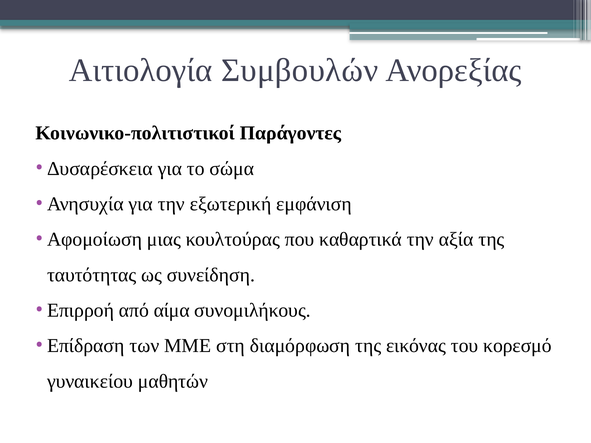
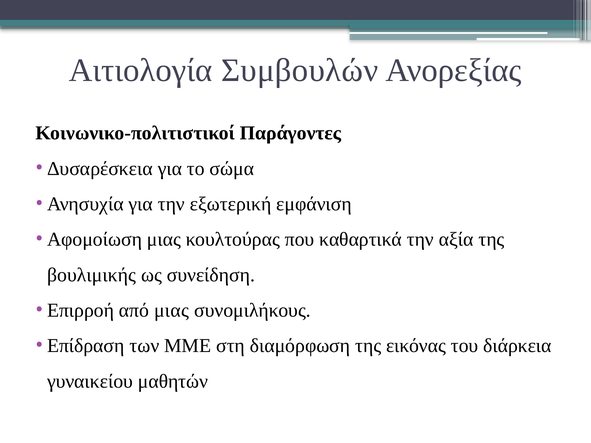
ταυτότητας: ταυτότητας -> βουλιμικής (92, 275)
από αίμα: αίμα -> μιας (172, 310)
κορεσμό: κορεσμό -> διάρκεια (517, 346)
